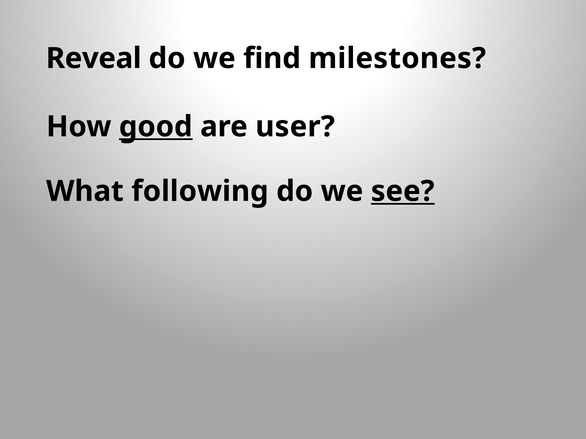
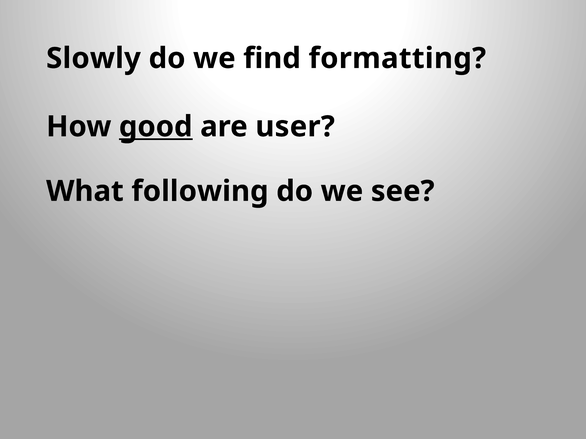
Reveal: Reveal -> Slowly (93, 58)
milestones: milestones -> formatting (397, 58)
see underline: present -> none (403, 191)
